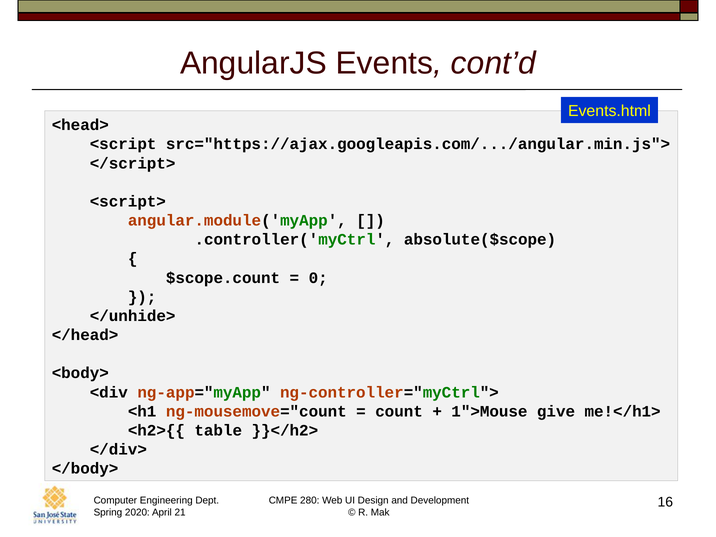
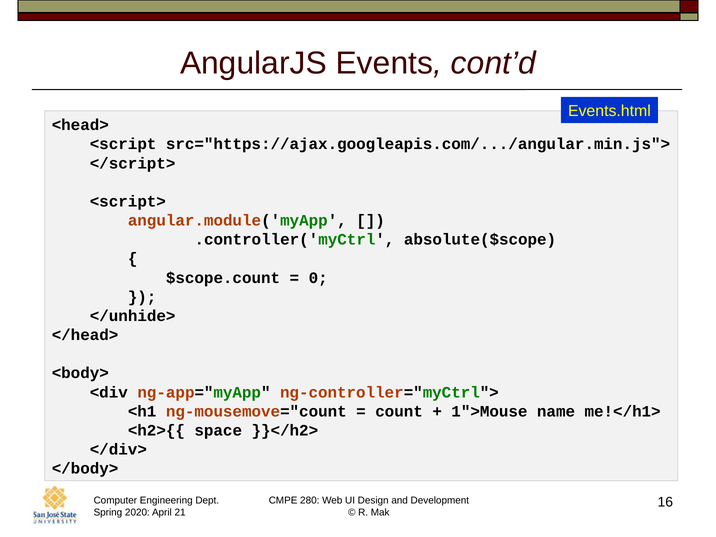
give: give -> name (556, 411)
table: table -> space (218, 430)
